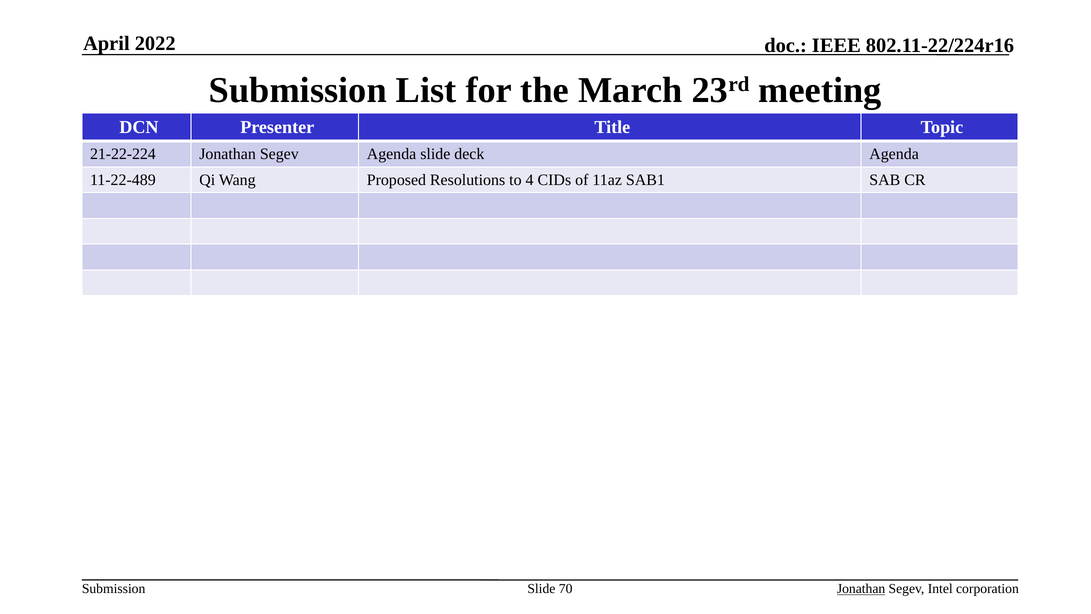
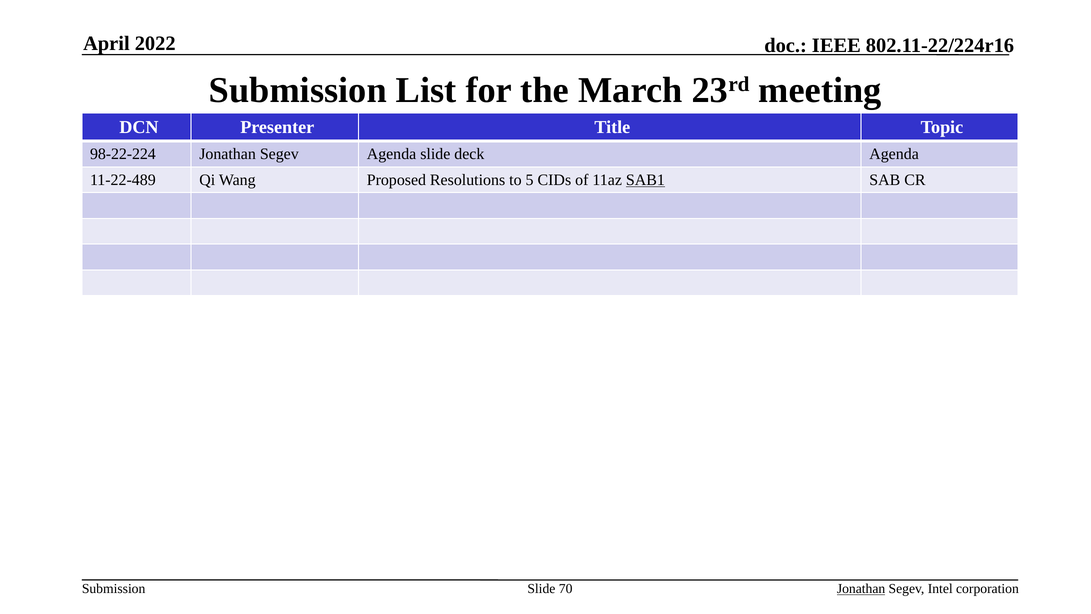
21-22-224: 21-22-224 -> 98-22-224 (123, 154)
4: 4 -> 5 (530, 180)
SAB1 underline: none -> present (645, 180)
